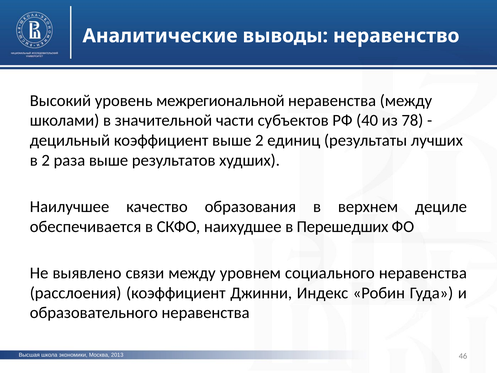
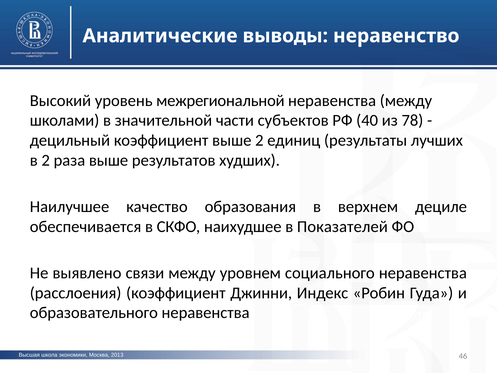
Перешедших: Перешедших -> Показателей (342, 226)
